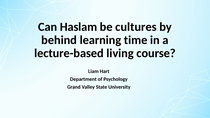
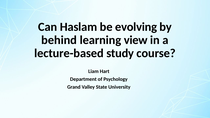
cultures: cultures -> evolving (136, 27)
time: time -> view (136, 40)
living: living -> study (120, 53)
